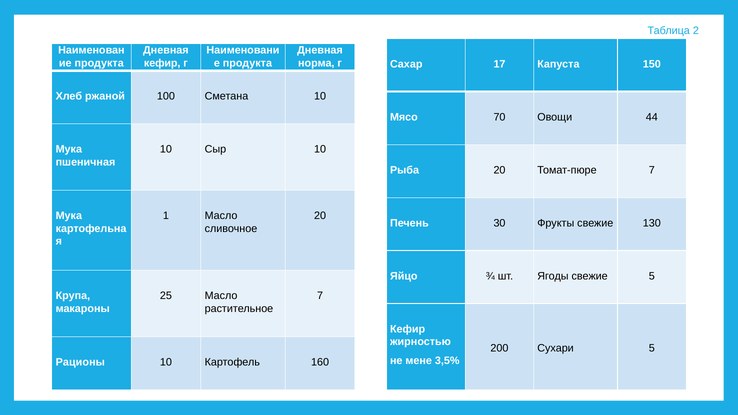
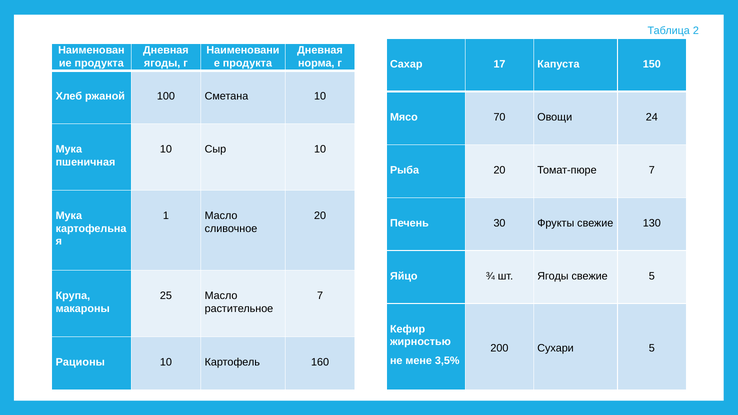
кефир: кефир -> ягоды (162, 63)
44: 44 -> 24 (652, 117)
